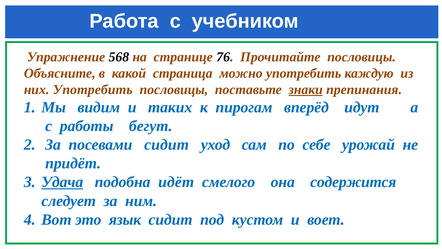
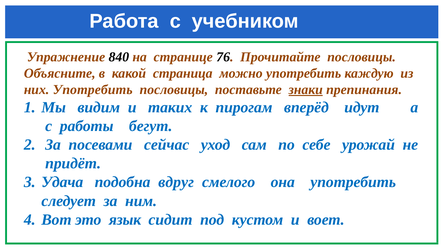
568: 568 -> 840 (119, 57)
посевами сидит: сидит -> сейчас (167, 145)
Удача underline: present -> none (62, 182)
идёт: идёт -> вдруг (176, 182)
она содержится: содержится -> употребить (353, 182)
